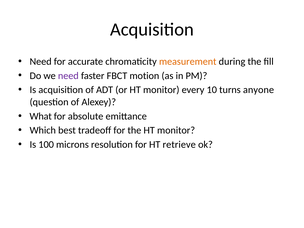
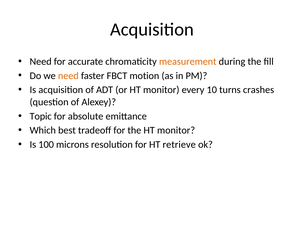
need colour: purple -> orange (68, 76)
anyone: anyone -> crashes (259, 90)
What: What -> Topic (41, 116)
